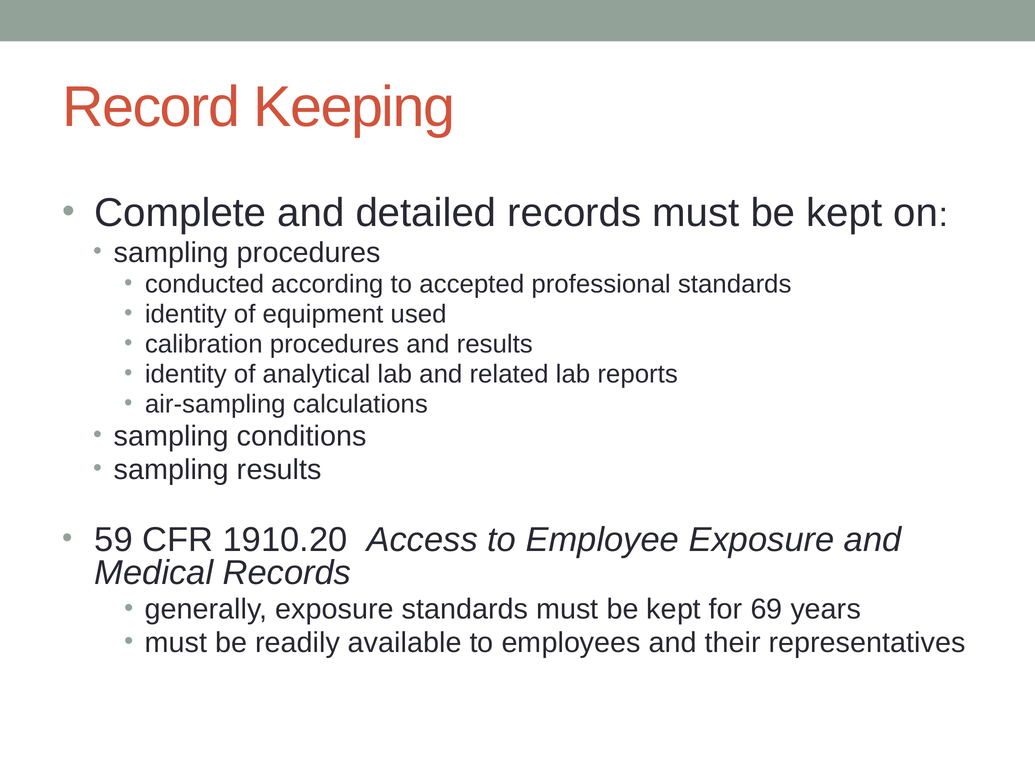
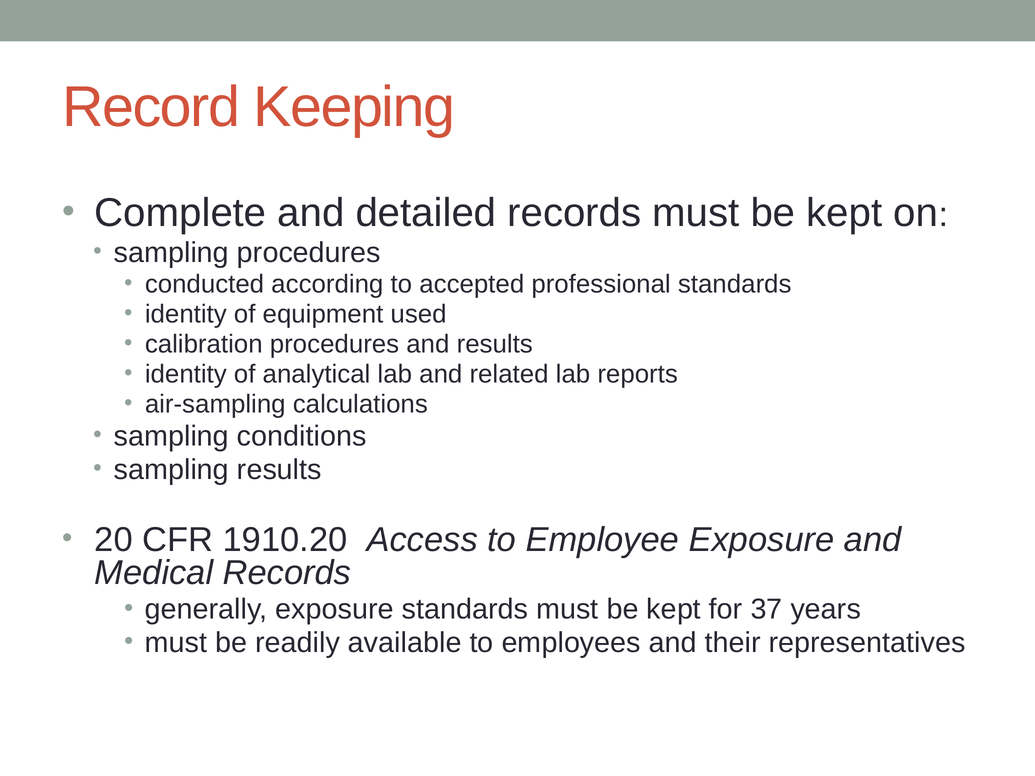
59: 59 -> 20 (114, 540)
69: 69 -> 37 (767, 610)
